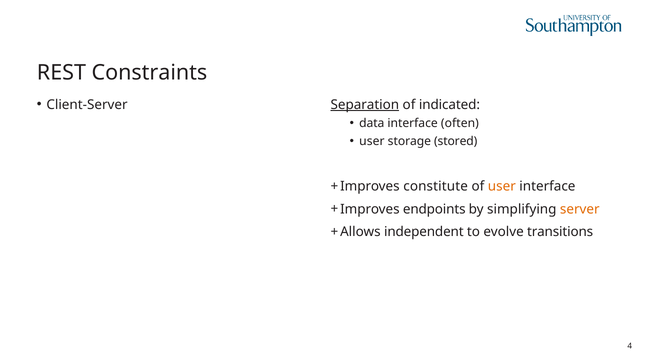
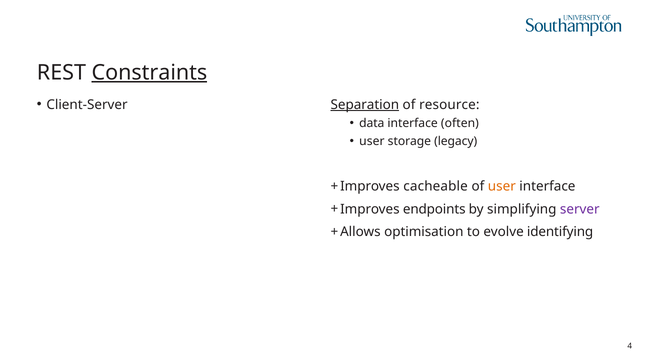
Constraints underline: none -> present (149, 73)
indicated: indicated -> resource (449, 105)
stored: stored -> legacy (456, 141)
constitute: constitute -> cacheable (436, 186)
server colour: orange -> purple (580, 209)
independent: independent -> optimisation (424, 232)
transitions: transitions -> identifying (560, 232)
